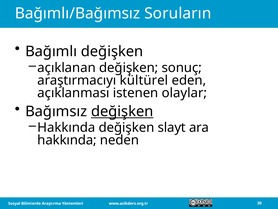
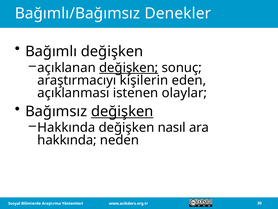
Soruların: Soruların -> Denekler (178, 13)
değişken underline: none -> present (129, 68)
kültürel: kültürel -> kişilerin (144, 80)
slayt: slayt -> nasıl (172, 127)
